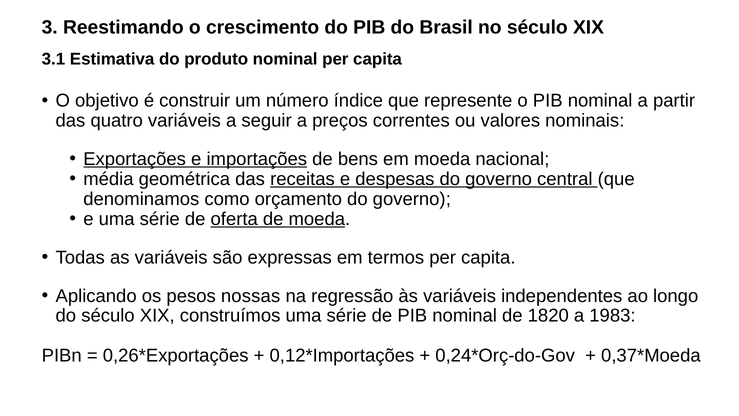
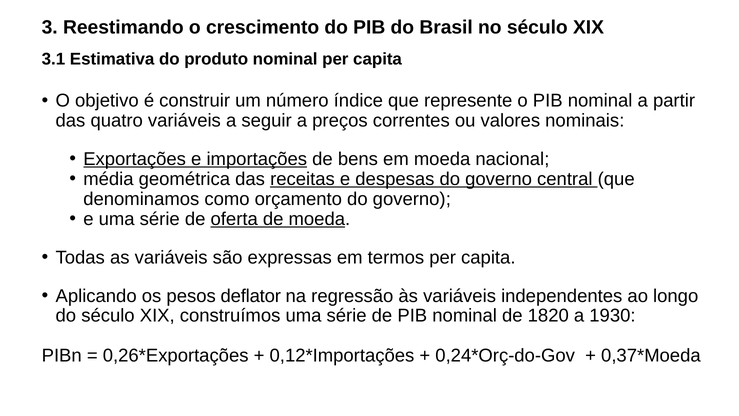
nossas: nossas -> deflator (251, 296)
1983: 1983 -> 1930 (612, 316)
